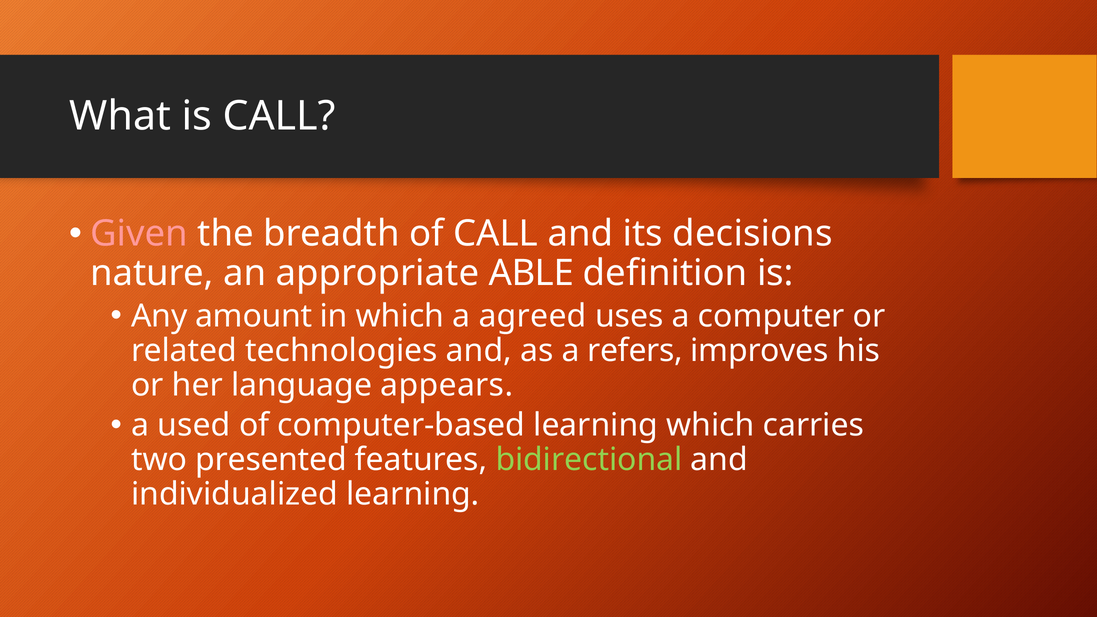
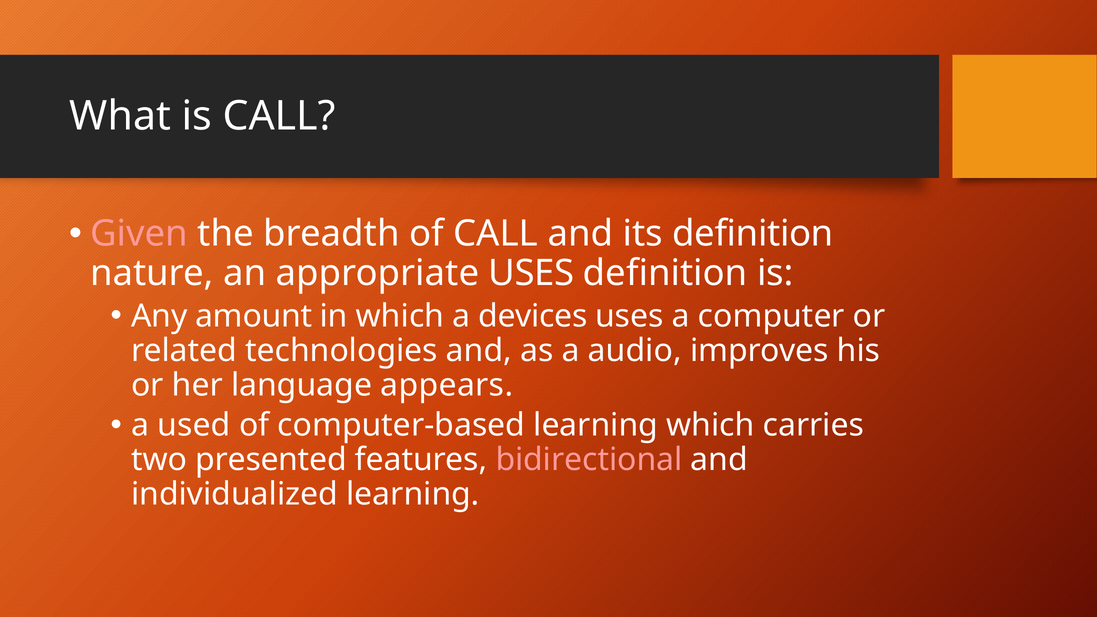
its decisions: decisions -> definition (753, 234)
appropriate ABLE: ABLE -> USES (531, 273)
agreed: agreed -> devices (533, 316)
refers: refers -> audio (635, 351)
bidirectional colour: light green -> pink (589, 460)
